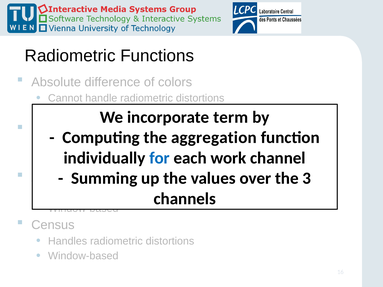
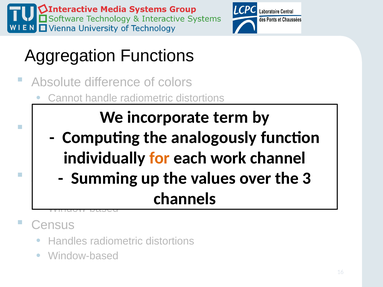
Radiometric: Radiometric -> Aggregation (70, 56)
aggregation: aggregation -> analogously (214, 138)
for colour: blue -> orange (160, 158)
